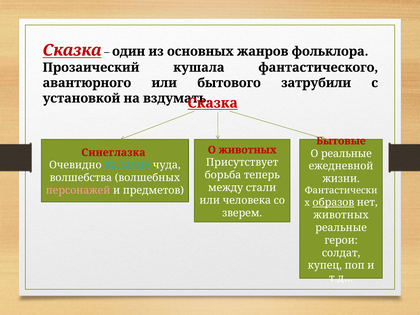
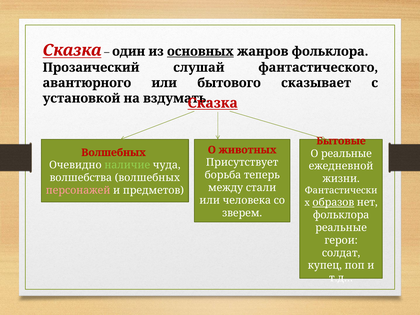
основных underline: none -> present (200, 51)
кушала: кушала -> слушай (199, 67)
затрубили: затрубили -> сказывает (316, 83)
Синеглазка: Синеглазка -> Волшебных (114, 153)
наличие colour: light blue -> light green (127, 165)
животных: животных -> фольклора (341, 215)
